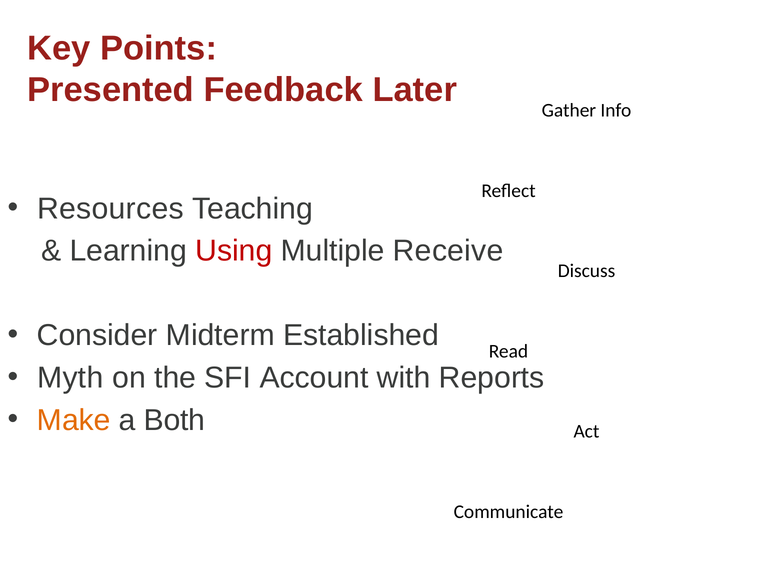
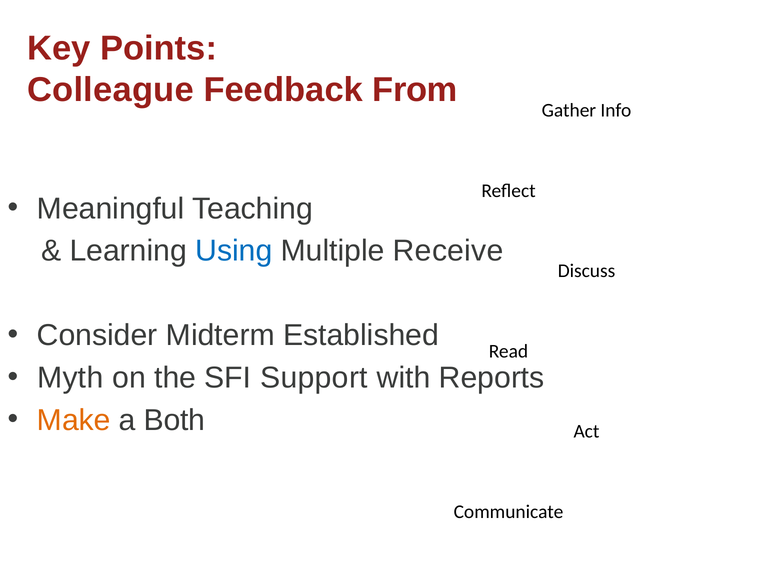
Presented: Presented -> Colleague (111, 90)
Later: Later -> From (415, 90)
Resources: Resources -> Meaningful (111, 209)
Using colour: red -> blue (234, 251)
Account: Account -> Support (314, 378)
